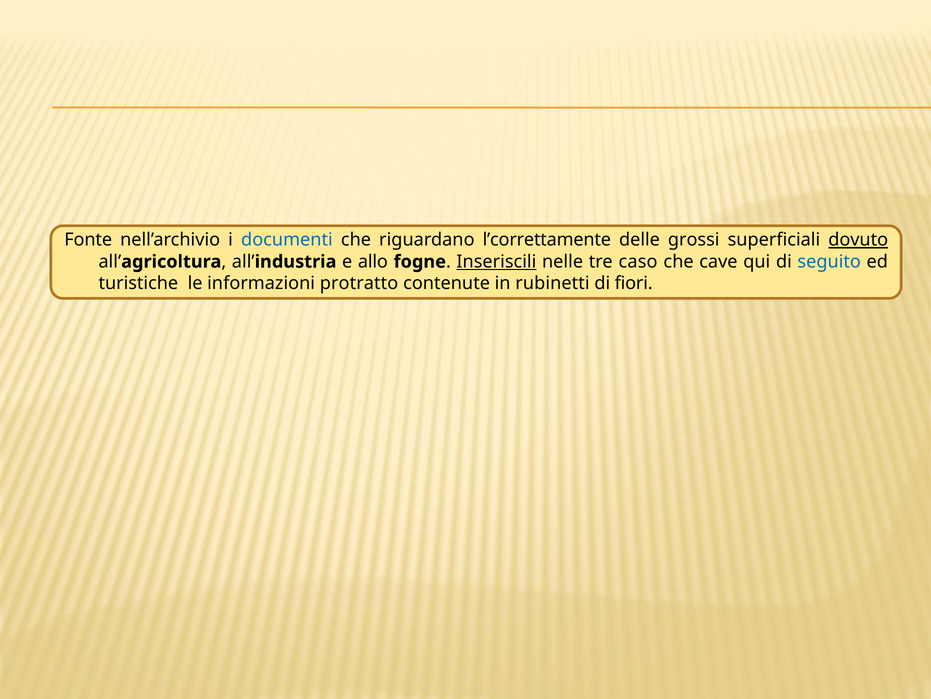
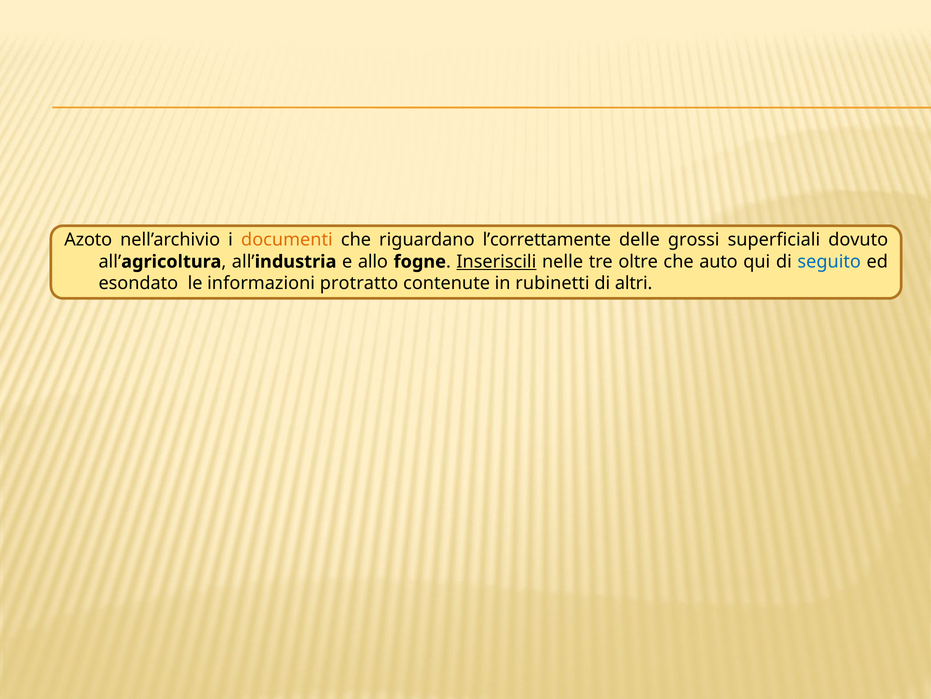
Fonte: Fonte -> Azoto (88, 240)
documenti colour: blue -> orange (287, 240)
dovuto underline: present -> none (858, 240)
caso: caso -> oltre (638, 261)
cave: cave -> auto (718, 261)
turistiche: turistiche -> esondato (138, 283)
fiori: fiori -> altri (634, 283)
